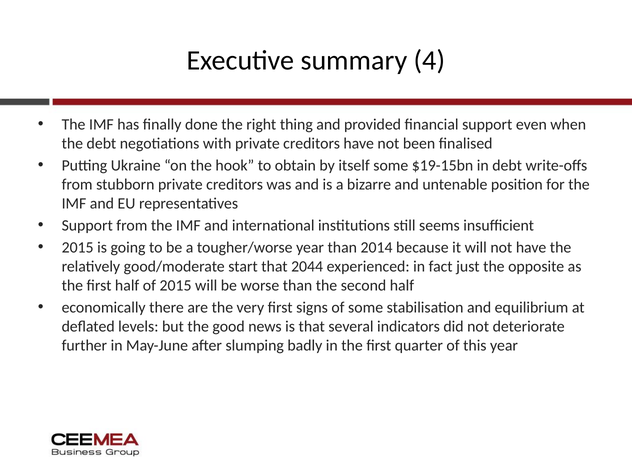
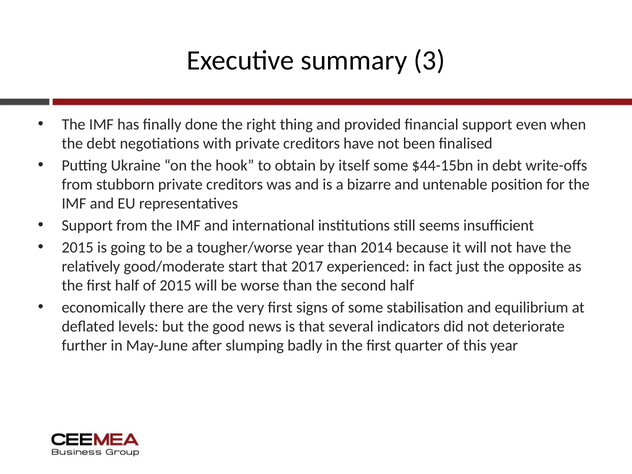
4: 4 -> 3 (429, 60)
$19-15bn: $19-15bn -> $44-15bn (443, 165)
2044: 2044 -> 2017 (307, 267)
